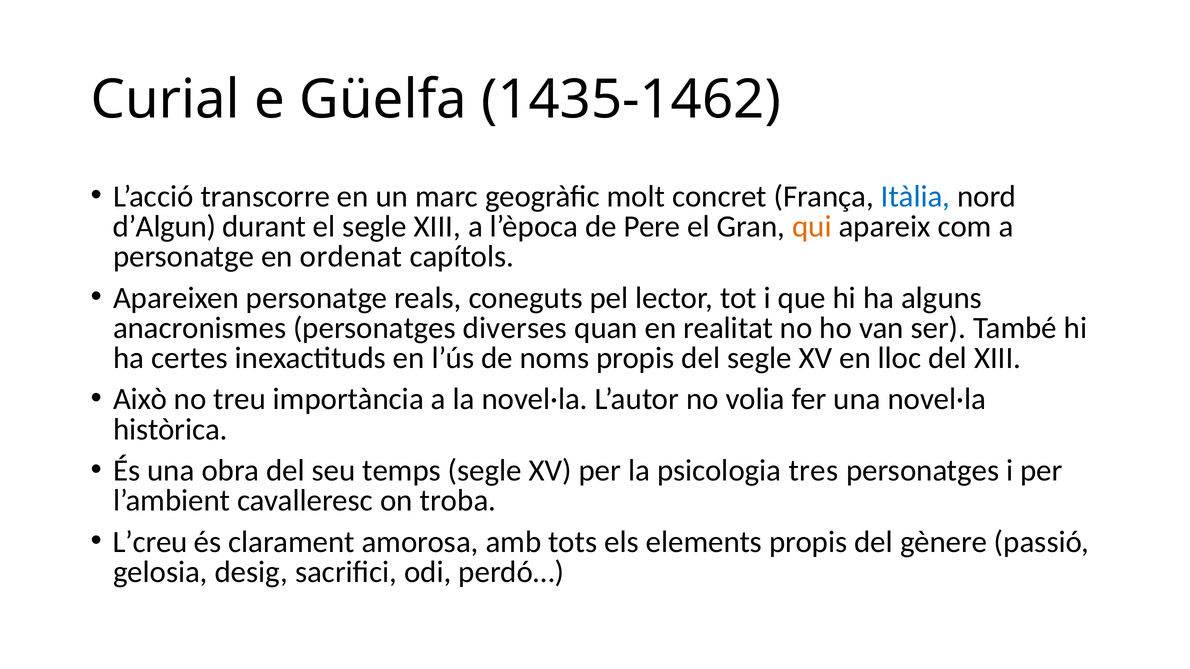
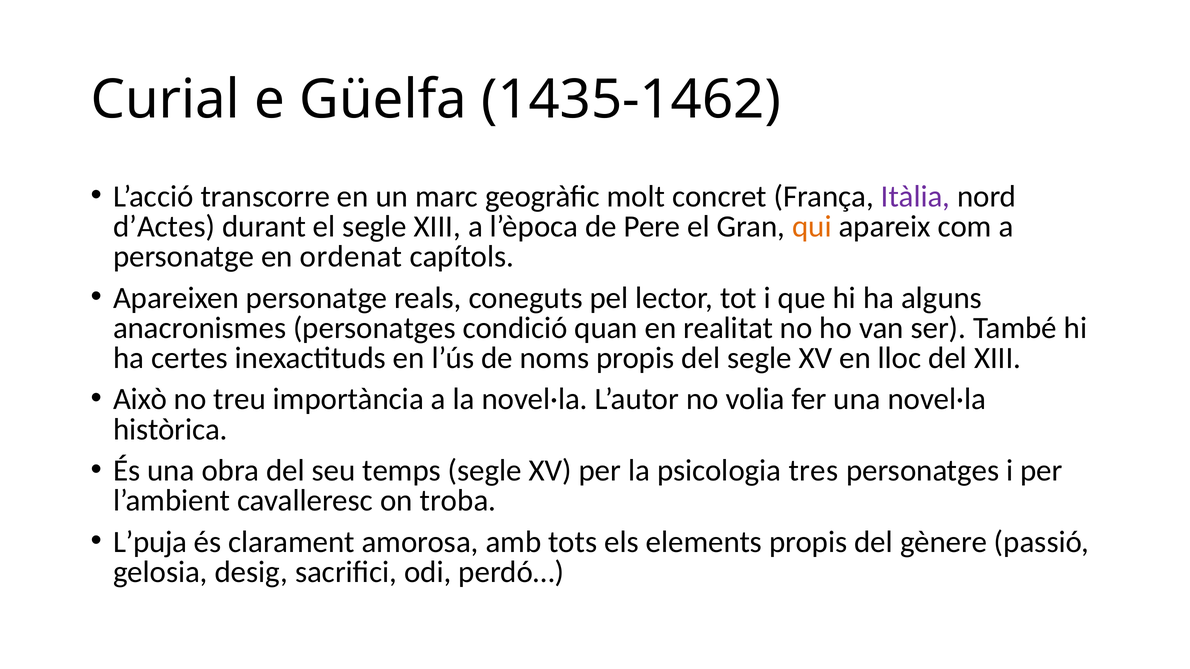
Itàlia colour: blue -> purple (916, 197)
d’Algun: d’Algun -> d’Actes (164, 227)
diverses: diverses -> condició (515, 328)
L’creu: L’creu -> L’puja (150, 542)
